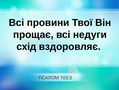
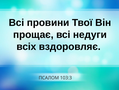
схід: схід -> всіх (26, 46)
